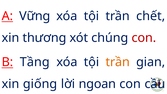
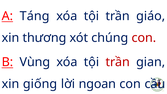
Vững: Vững -> Táng (35, 16)
chết: chết -> giáo (151, 16)
Tầng: Tầng -> Vùng (35, 62)
trần colour: orange -> red (118, 62)
